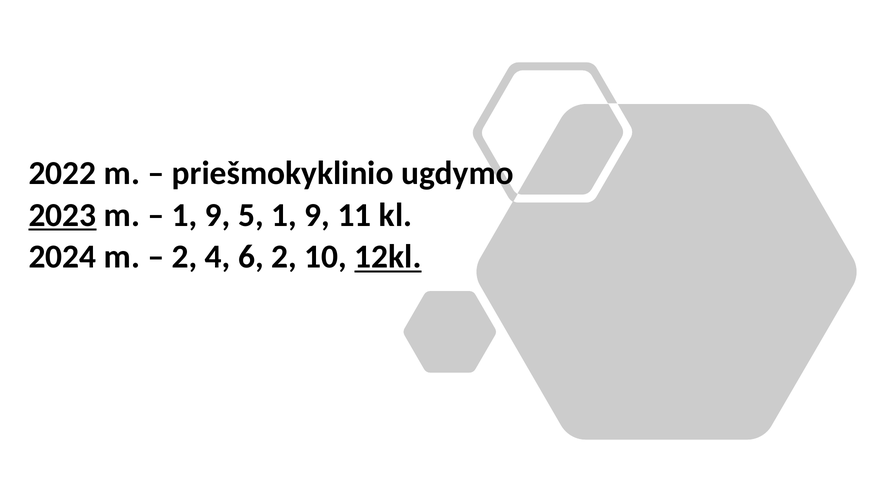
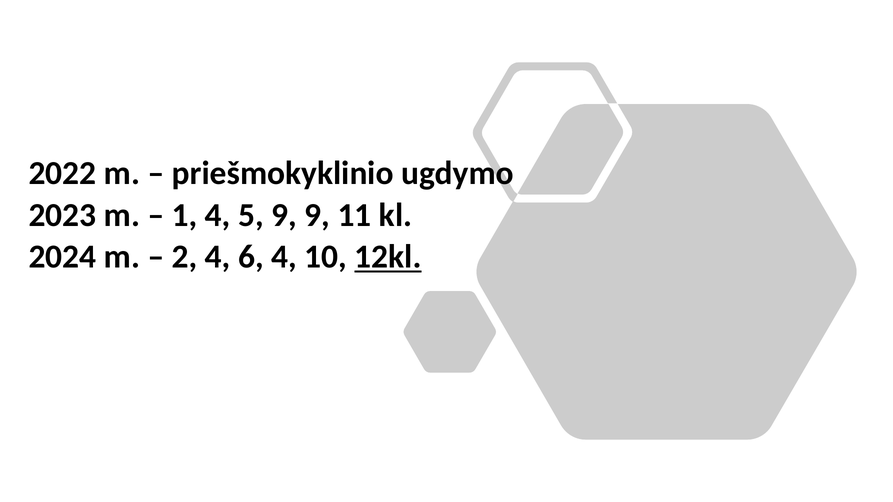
2023 underline: present -> none (62, 215)
9: 9 -> 4 (218, 215)
5 1: 1 -> 9 (284, 215)
6 2: 2 -> 4 (284, 257)
